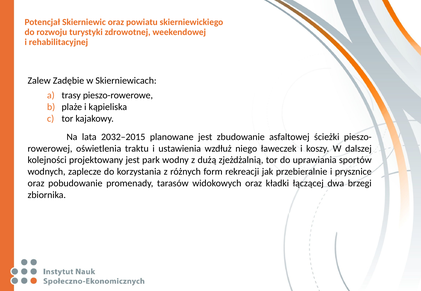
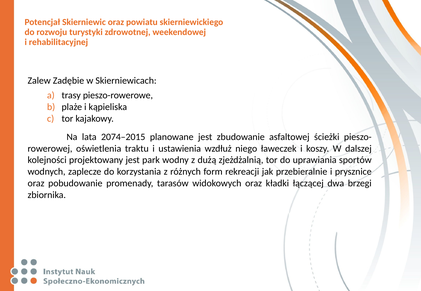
2032–2015: 2032–2015 -> 2074–2015 (123, 137)
